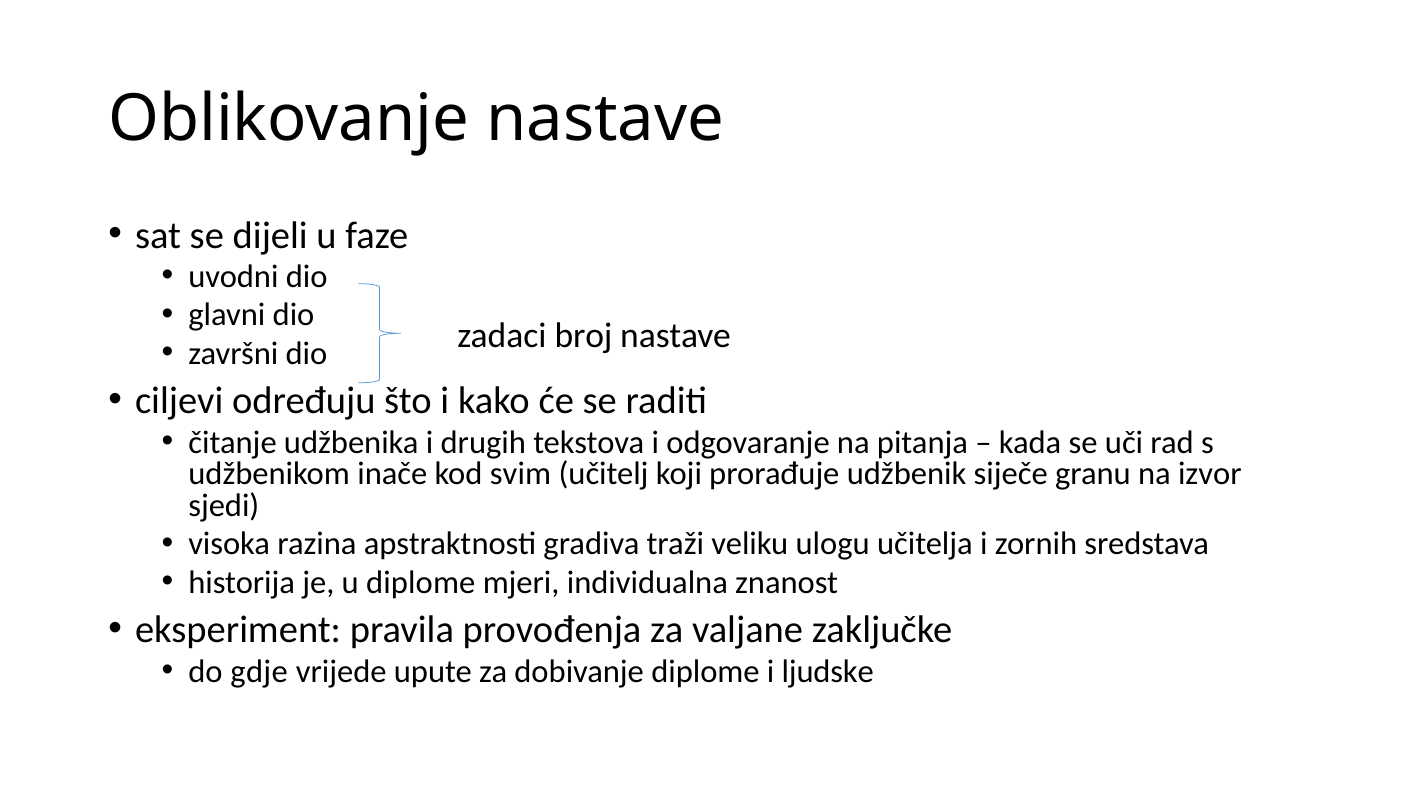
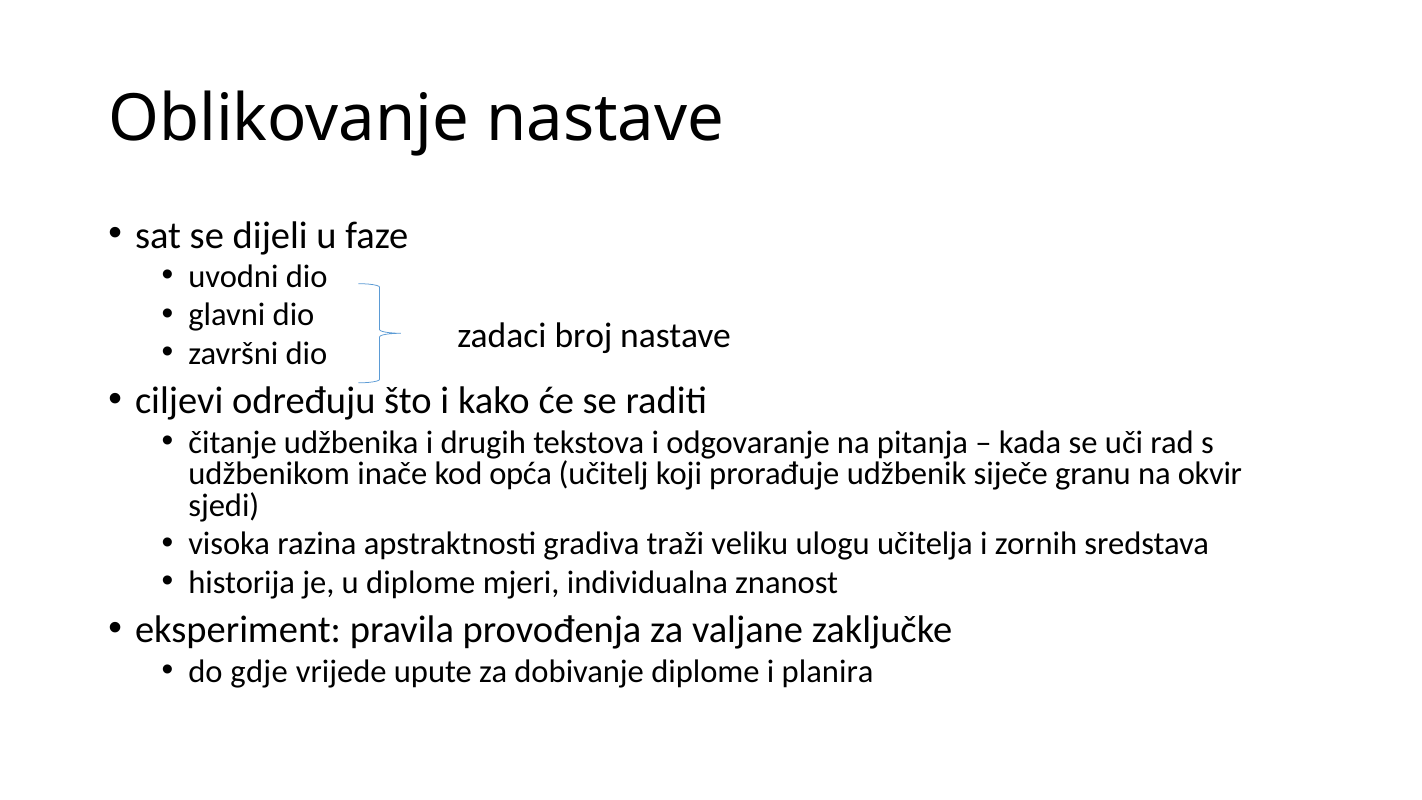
svim: svim -> opća (521, 474)
izvor: izvor -> okvir (1210, 474)
ljudske: ljudske -> planira (828, 671)
